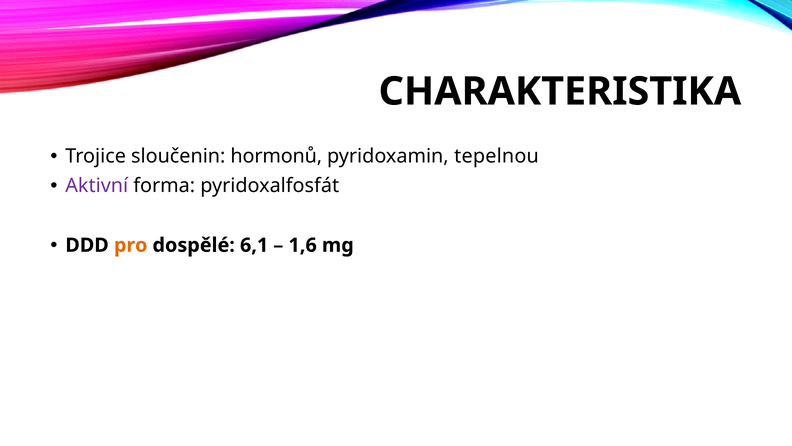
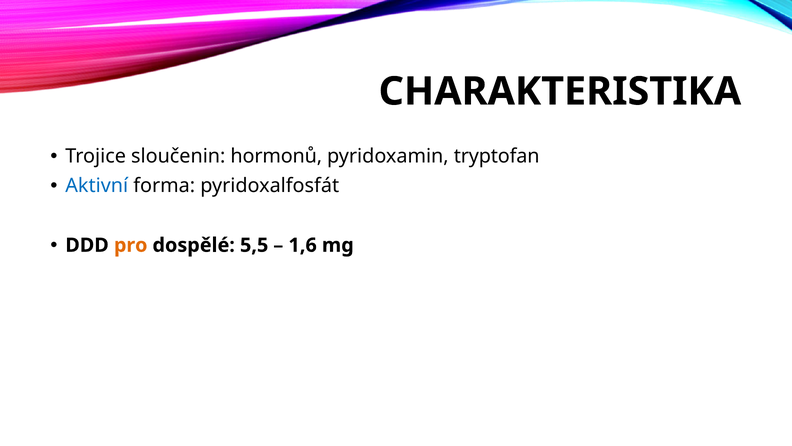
tepelnou: tepelnou -> tryptofan (497, 156)
Aktivní colour: purple -> blue (97, 186)
6,1: 6,1 -> 5,5 (254, 245)
